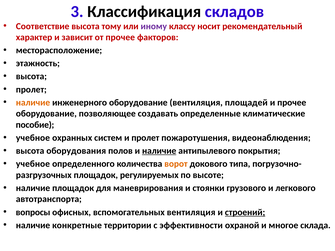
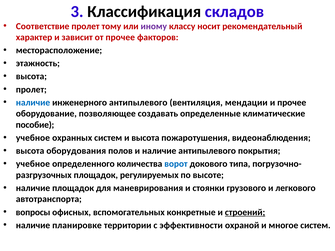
Соответствие высота: высота -> пролет (85, 26)
наличие colour: orange -> blue (33, 103)
инженерного оборудование: оборудование -> антипылевого (138, 103)
площадей: площадей -> мендации (246, 103)
и пролет: пролет -> высота (145, 138)
наличие underline: present -> none (159, 151)
ворот colour: orange -> blue (176, 164)
вспомогательных вентиляция: вентиляция -> конкретные (191, 212)
конкретные: конкретные -> планировке (77, 225)
многое склада: склада -> систем (315, 225)
